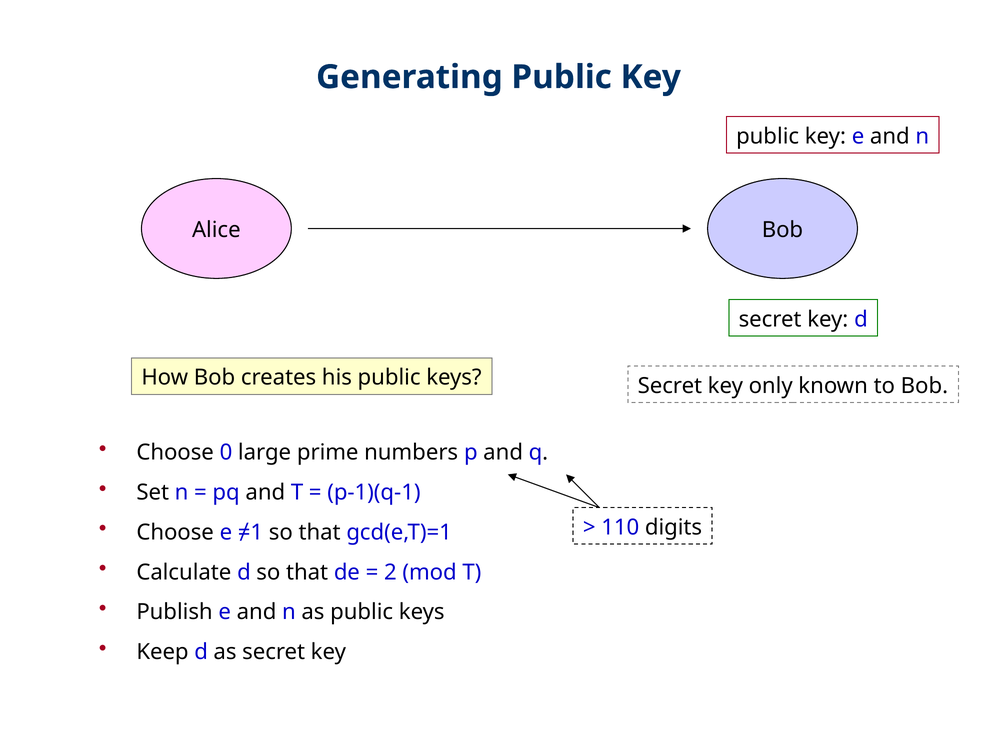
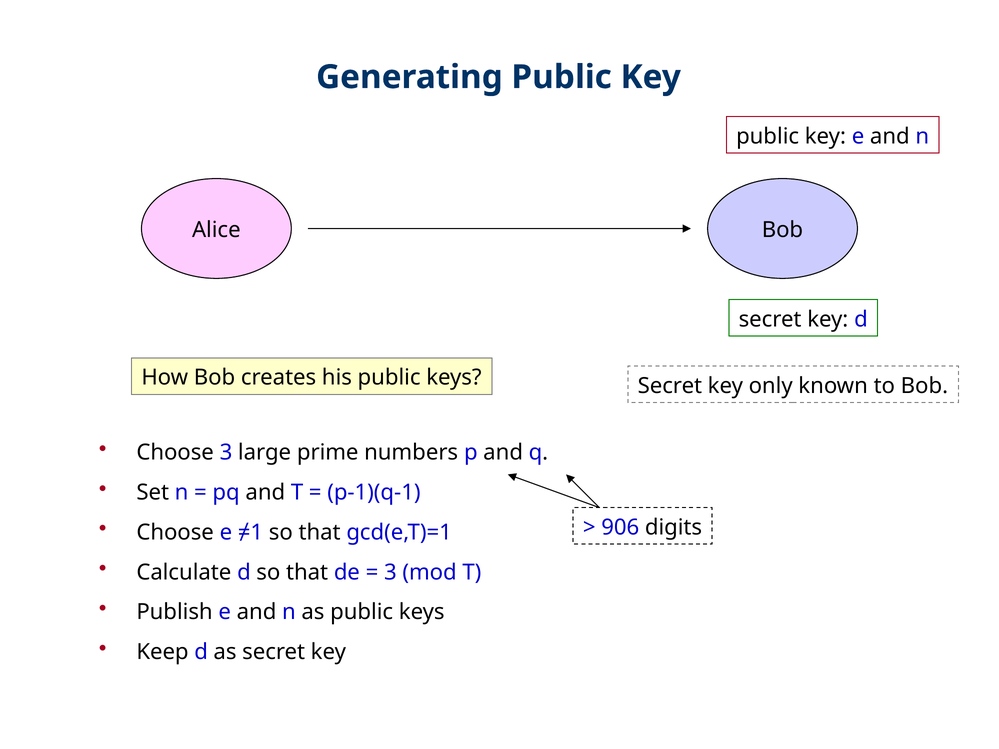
Choose 0: 0 -> 3 (226, 453)
110: 110 -> 906 (620, 528)
2: 2 -> 3 (390, 572)
